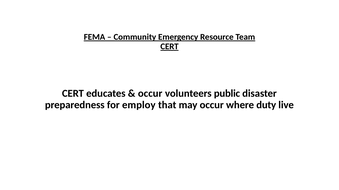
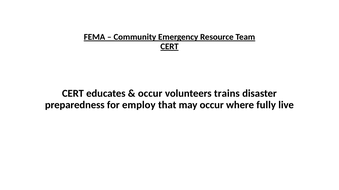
public: public -> trains (227, 94)
duty: duty -> fully (266, 105)
